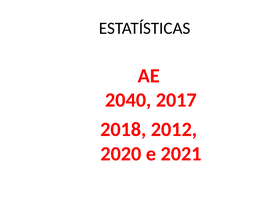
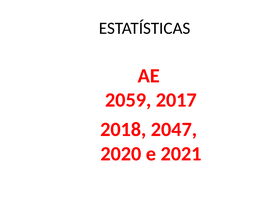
2040: 2040 -> 2059 (128, 100)
2012: 2012 -> 2047 (174, 130)
